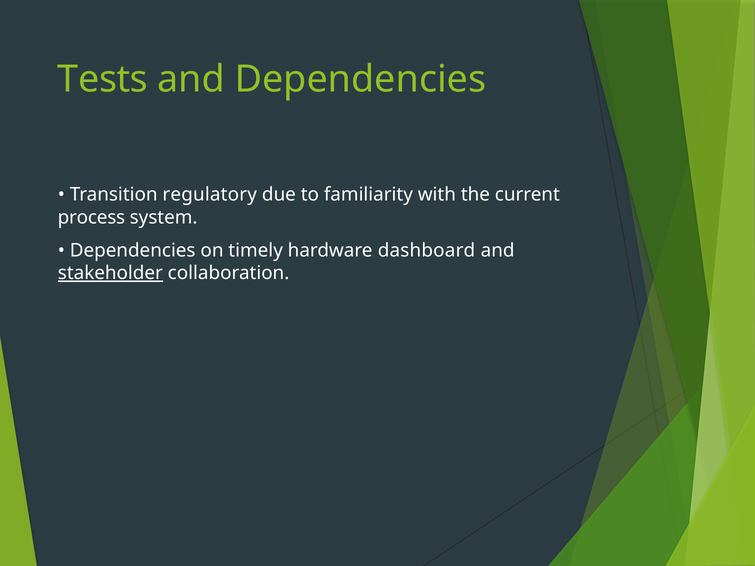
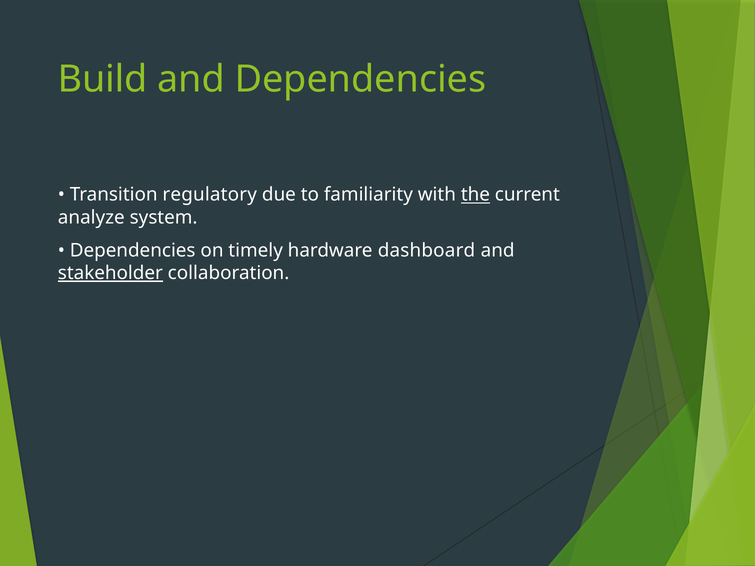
Tests: Tests -> Build (103, 79)
the underline: none -> present (475, 195)
process: process -> analyze (91, 217)
